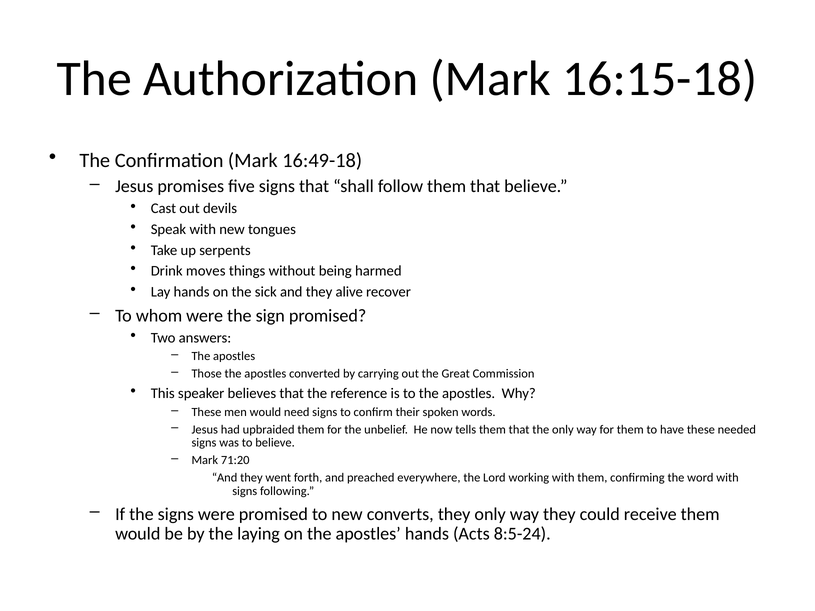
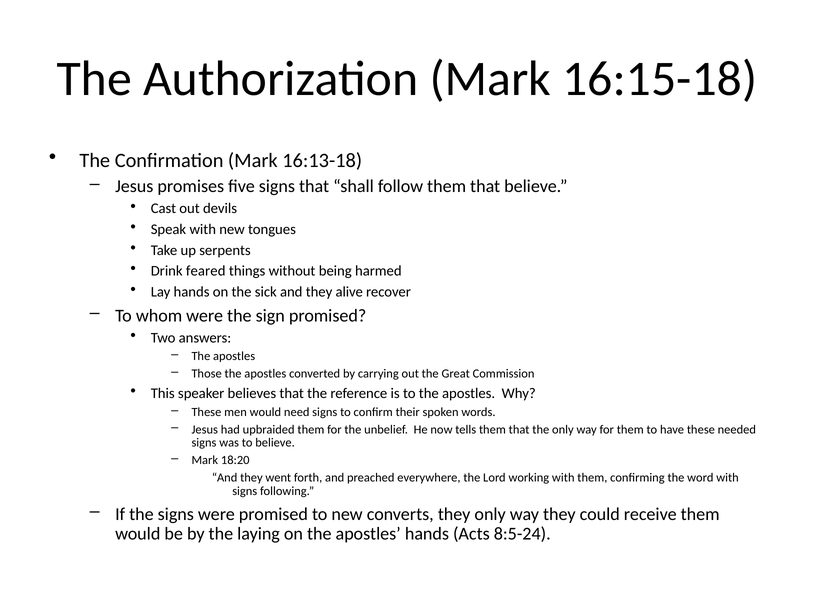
16:49-18: 16:49-18 -> 16:13-18 (322, 160)
moves: moves -> feared (206, 271)
71:20: 71:20 -> 18:20 (235, 461)
